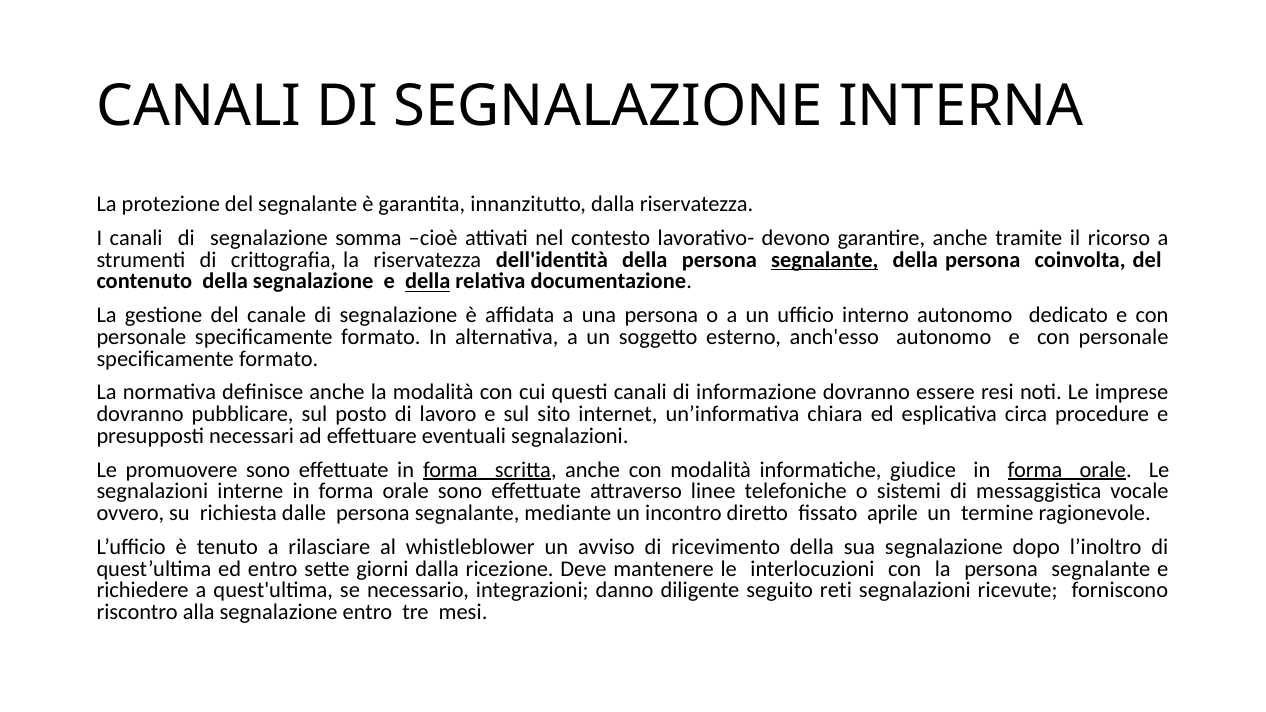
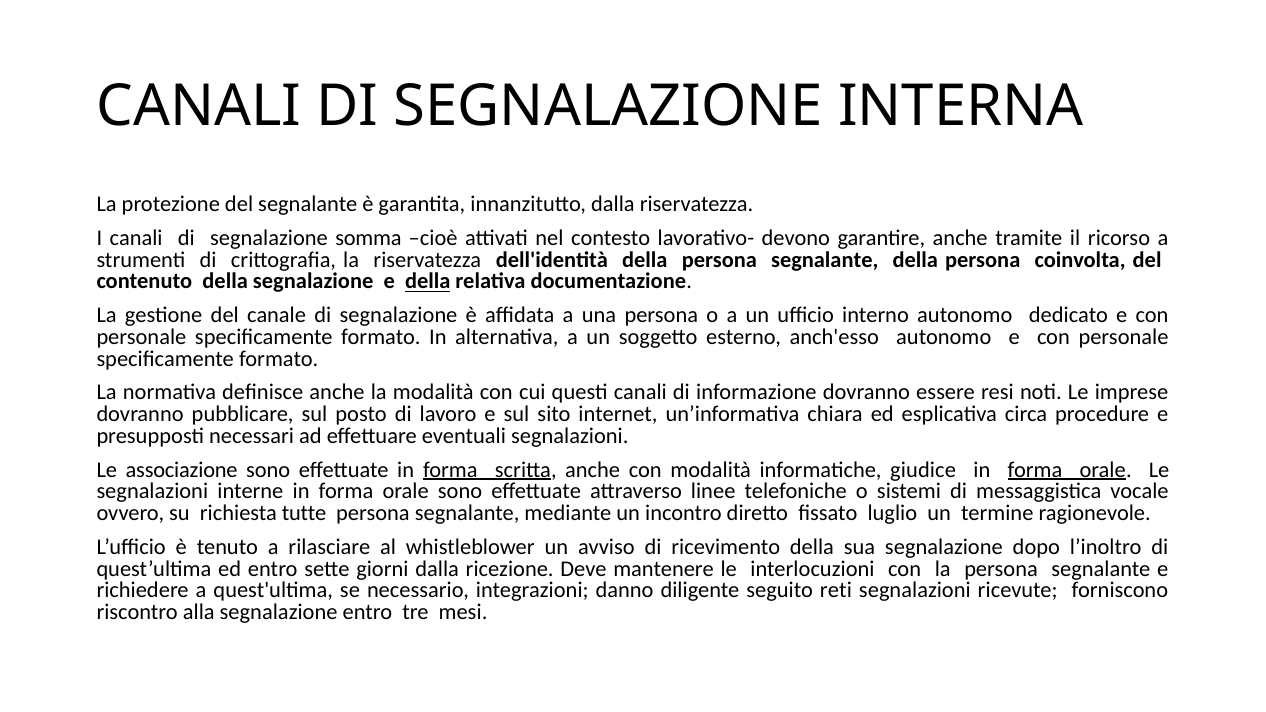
segnalante underline: present -> none (825, 260)
promuovere: promuovere -> associazione (182, 470)
dalle: dalle -> tutte (304, 513)
aprile: aprile -> luglio (892, 513)
